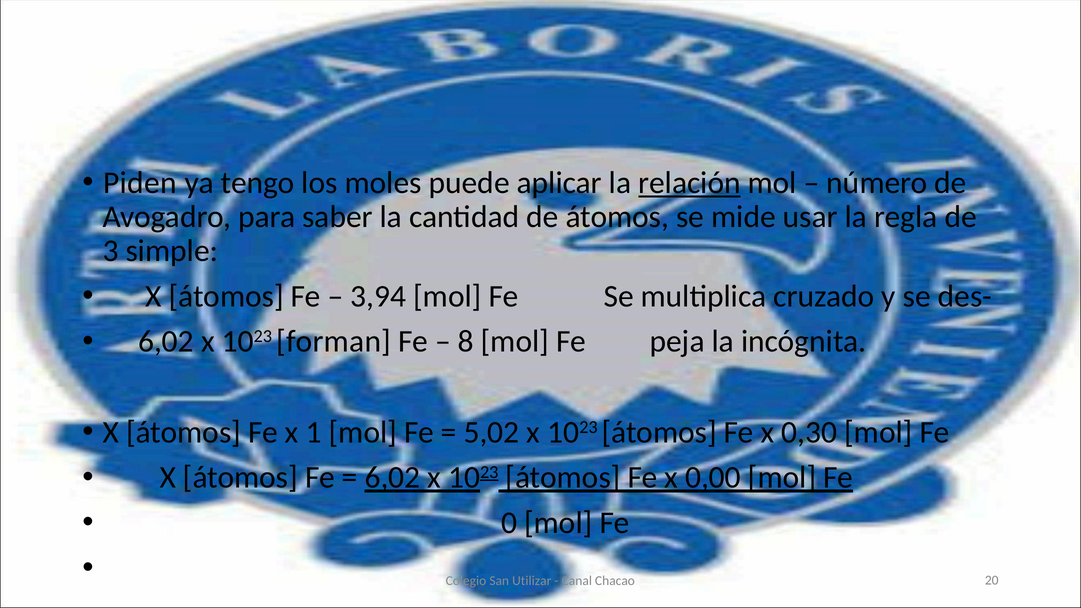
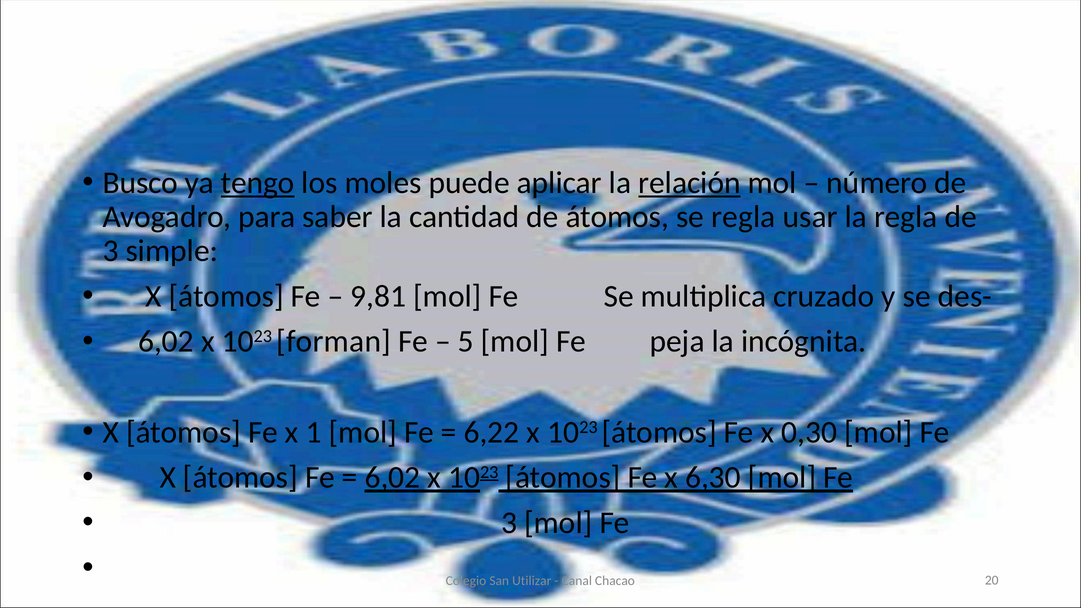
Piden: Piden -> Busco (140, 183)
tengo underline: none -> present (258, 183)
se mide: mide -> regla (743, 217)
3,94: 3,94 -> 9,81 (378, 296)
8: 8 -> 5 (466, 342)
5,02: 5,02 -> 6,22 (492, 432)
0,00: 0,00 -> 6,30 (713, 478)
0: 0 -> 3 (509, 523)
